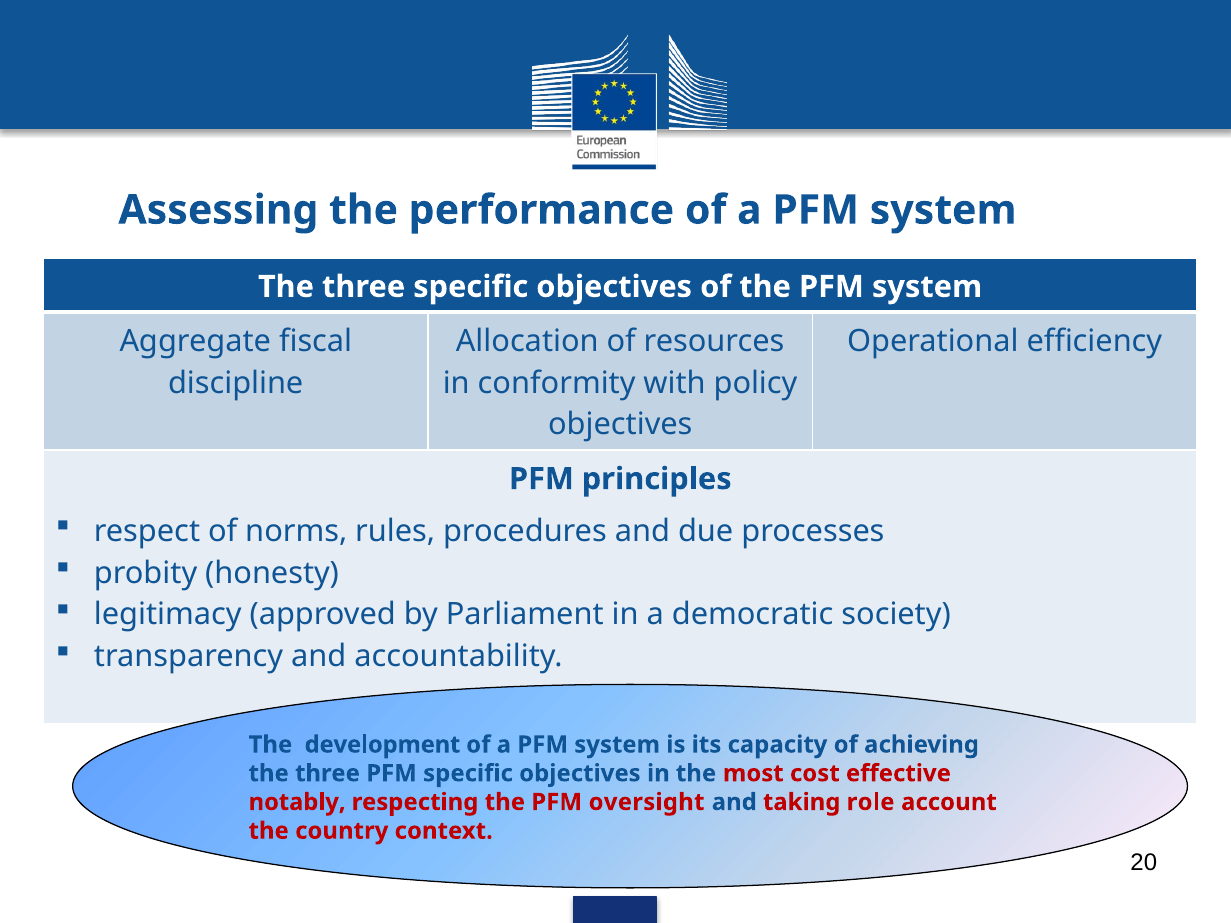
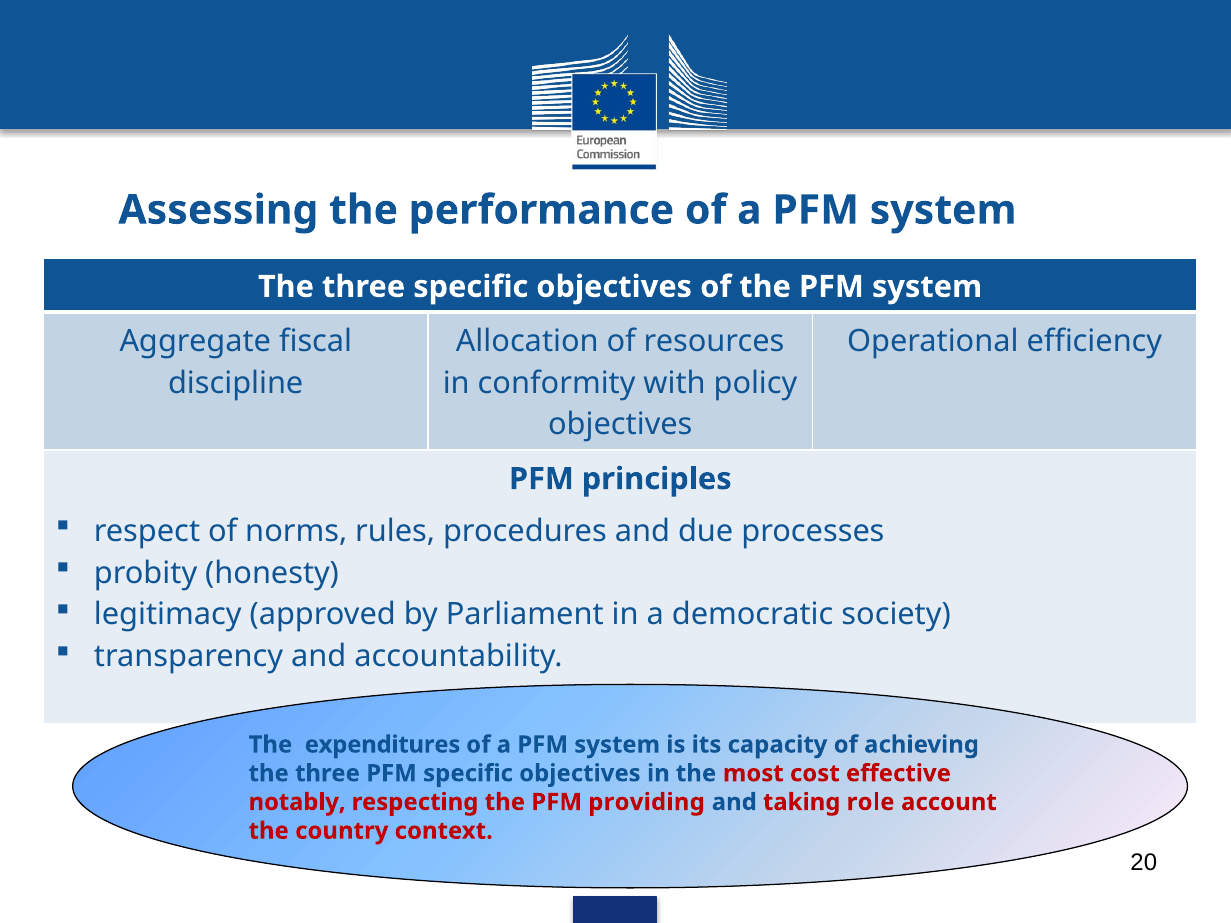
development: development -> expenditures (382, 745)
oversight: oversight -> providing (647, 802)
